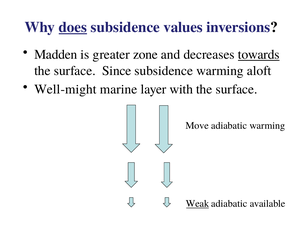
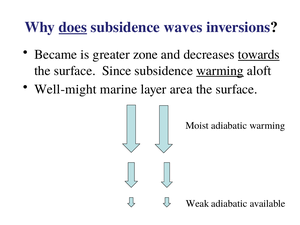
values: values -> waves (183, 27)
Madden: Madden -> Became (56, 55)
warming underline: none -> present (220, 71)
with: with -> area (181, 89)
Move: Move -> Moist (197, 126)
Weak underline: present -> none (197, 204)
